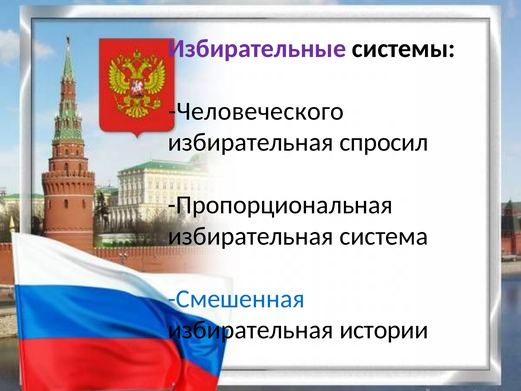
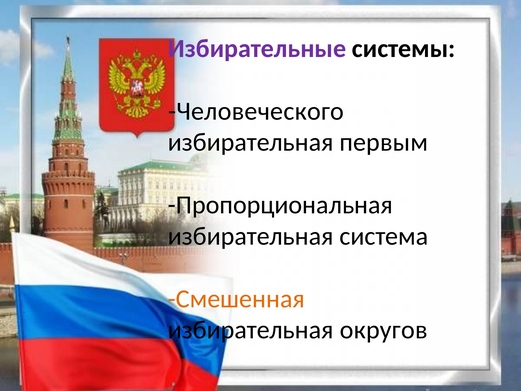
спросил: спросил -> первым (384, 142)
Смешенная colour: blue -> orange (236, 299)
истории: истории -> округов (384, 330)
